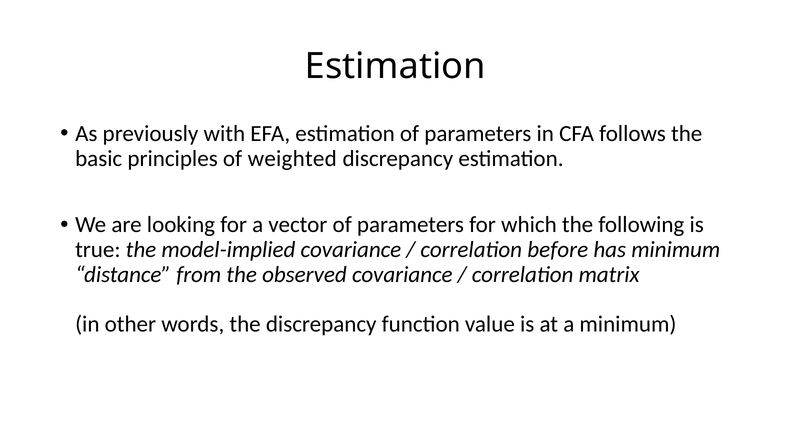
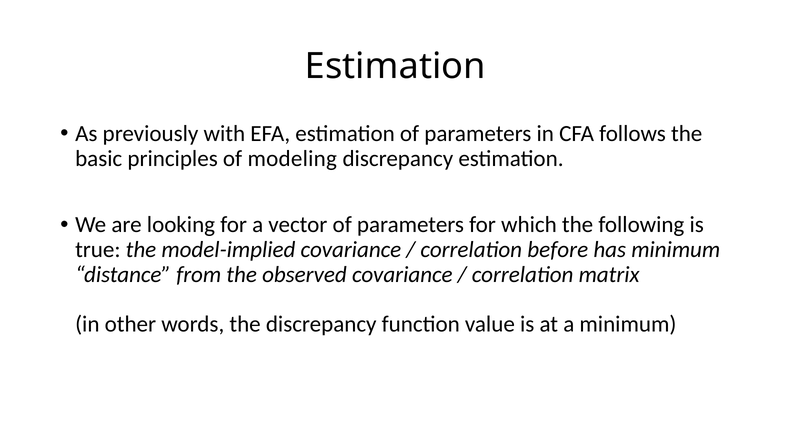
weighted: weighted -> modeling (292, 159)
